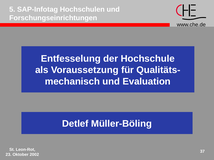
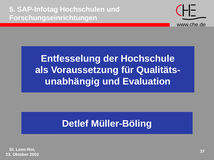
mechanisch: mechanisch -> unabhängig (72, 82)
